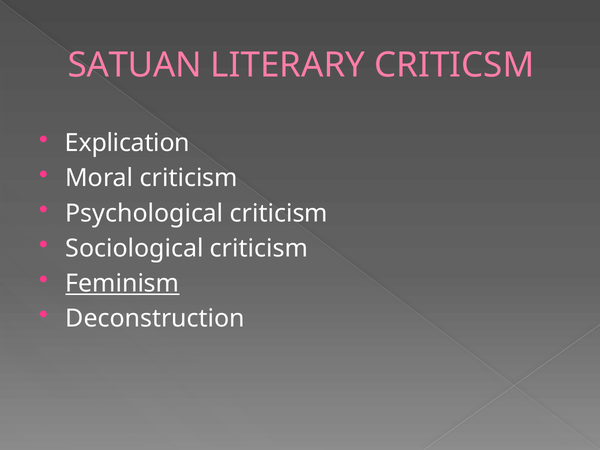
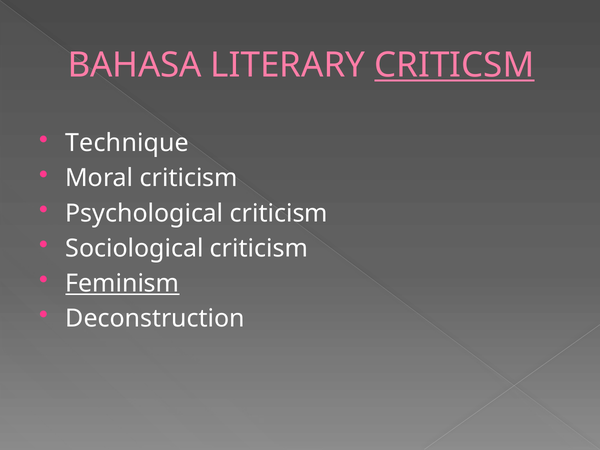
SATUAN: SATUAN -> BAHASA (135, 65)
CRITICSM underline: none -> present (454, 65)
Explication: Explication -> Technique (127, 143)
